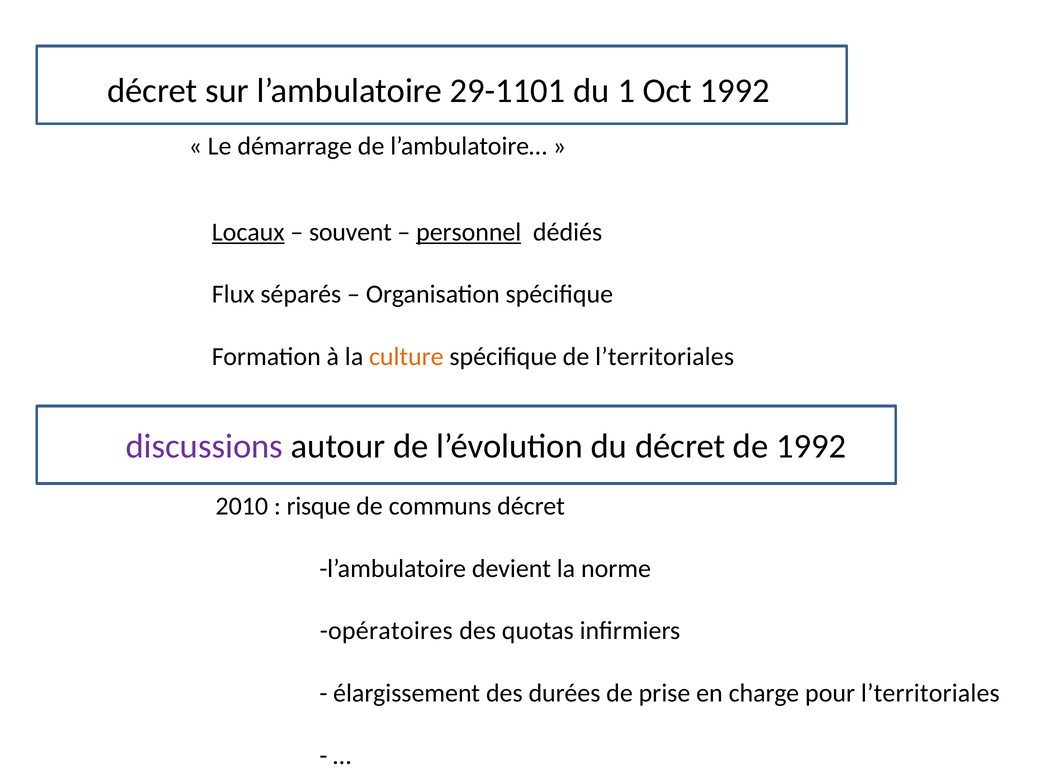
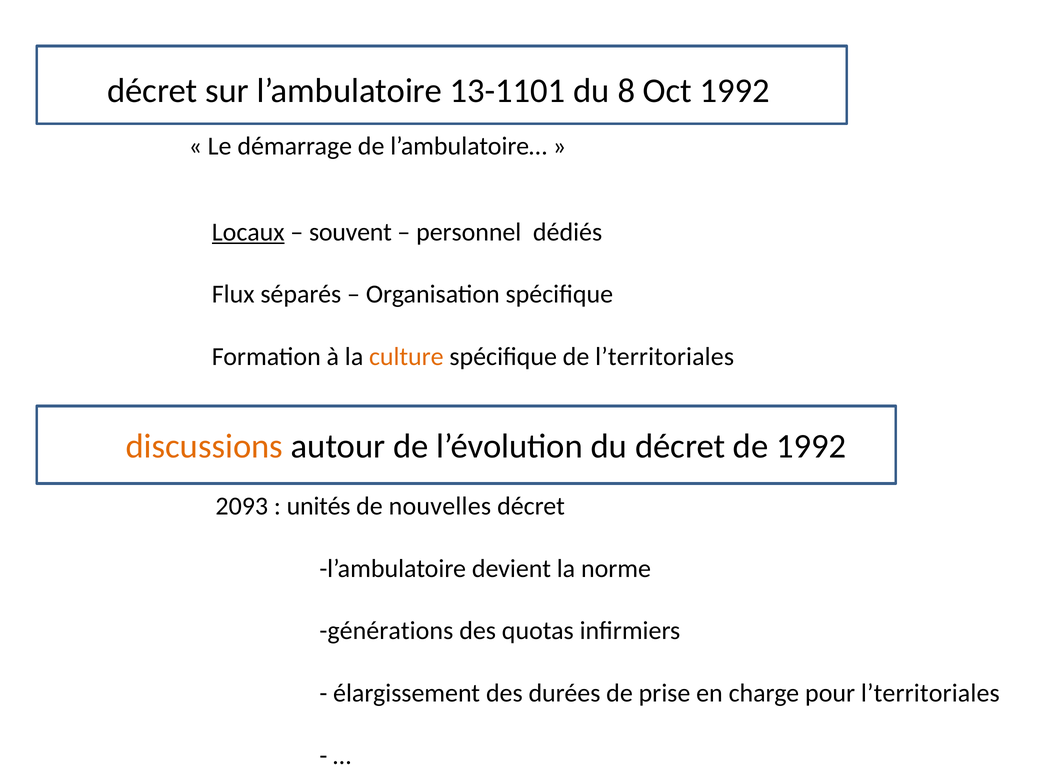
29-1101: 29-1101 -> 13-1101 (508, 91)
1: 1 -> 8 (626, 91)
personnel underline: present -> none (469, 232)
discussions colour: purple -> orange (204, 447)
2010: 2010 -> 2093 (242, 506)
risque: risque -> unités (319, 506)
communs: communs -> nouvelles (440, 506)
opératoires: opératoires -> générations (386, 631)
